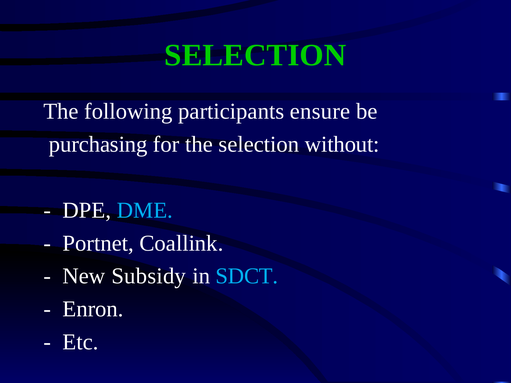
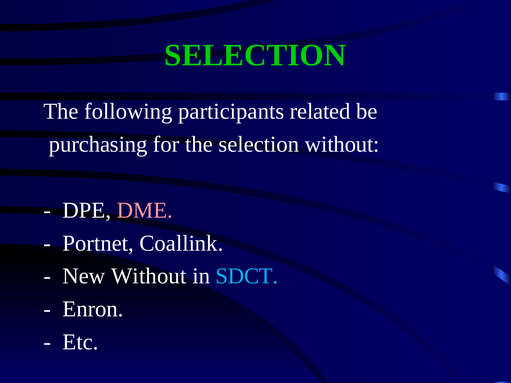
ensure: ensure -> related (320, 112)
DME colour: light blue -> pink (145, 210)
New Subsidy: Subsidy -> Without (149, 276)
